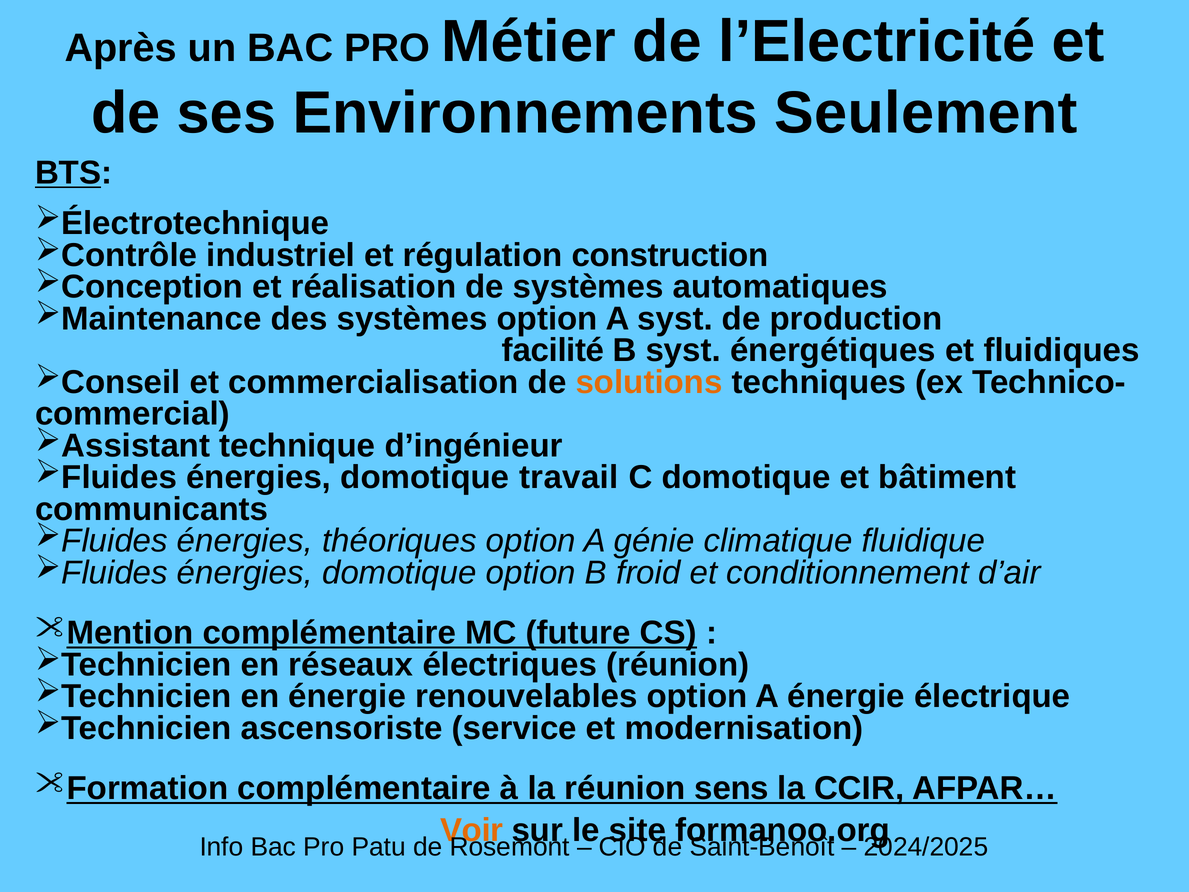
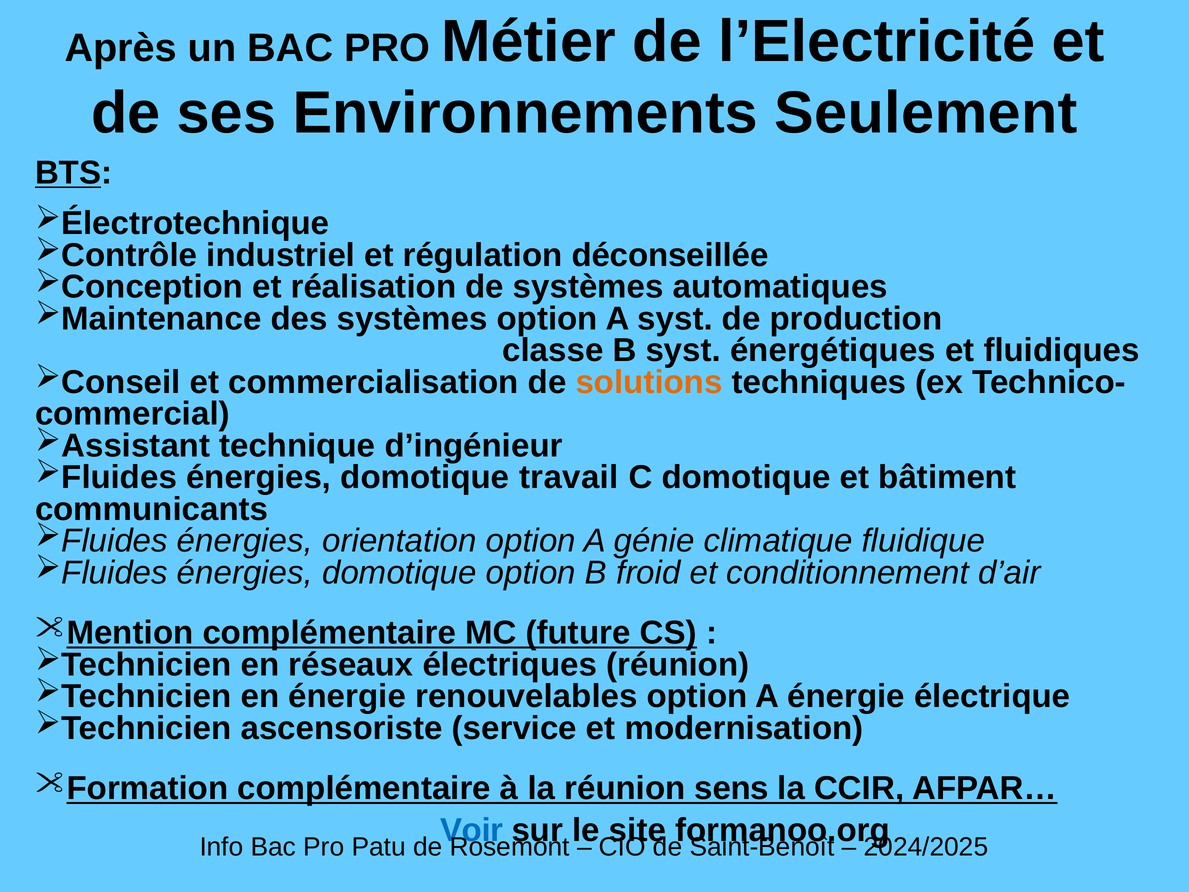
construction: construction -> déconseillée (670, 255)
facilité: facilité -> classe (553, 350)
théoriques: théoriques -> orientation (399, 541)
Voir colour: orange -> blue (472, 830)
